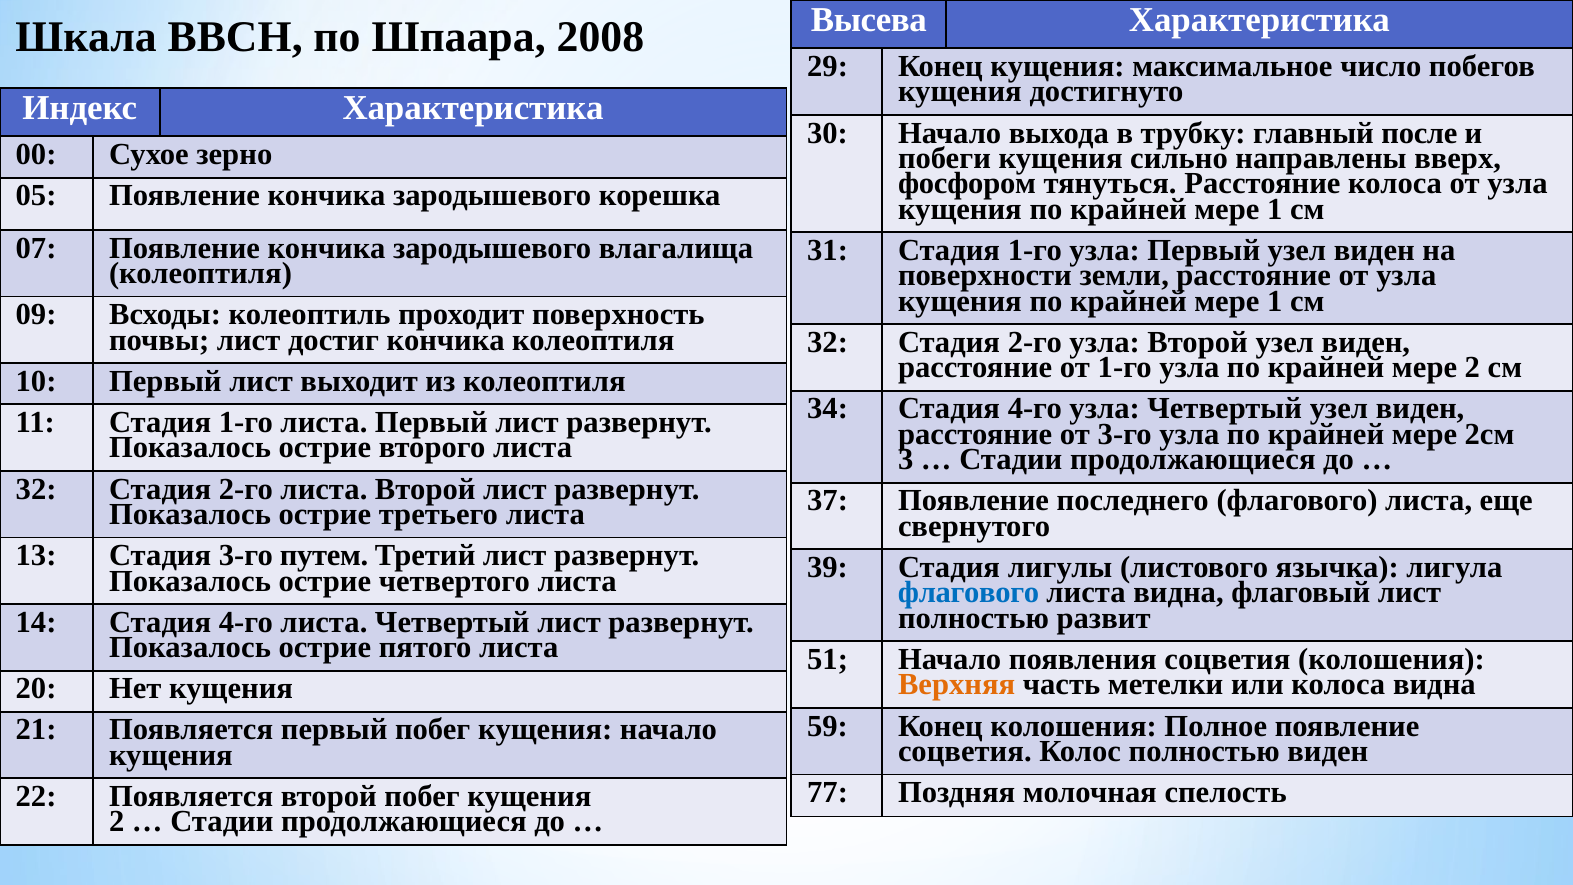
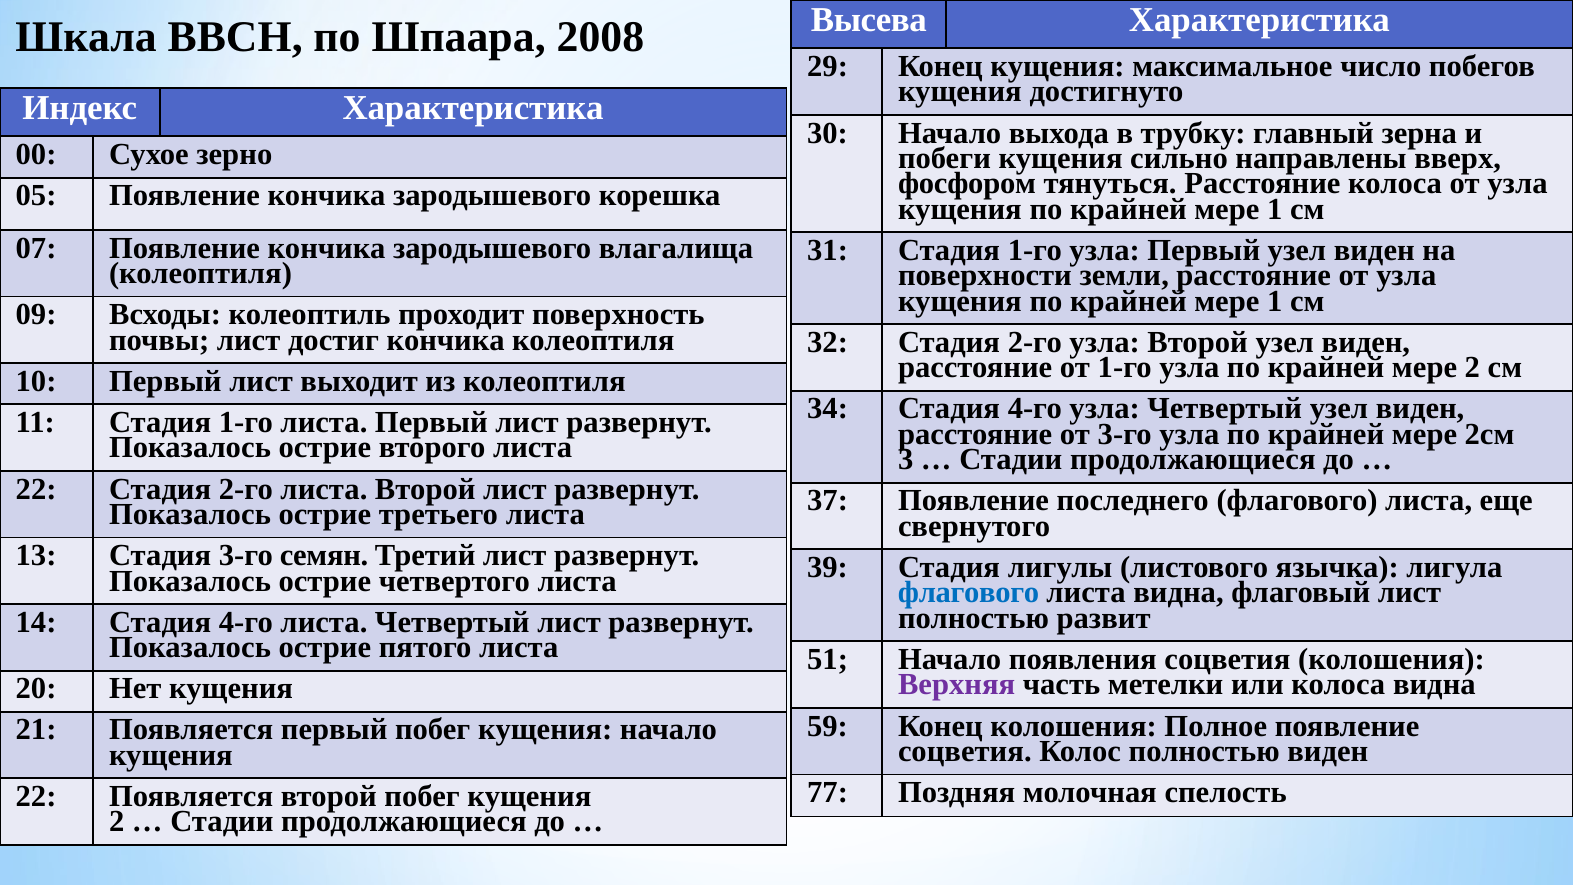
после: после -> зерна (1419, 133)
32: 32 -> 22 (36, 489)
путем: путем -> семян (324, 555)
Верхняя colour: orange -> purple (957, 685)
